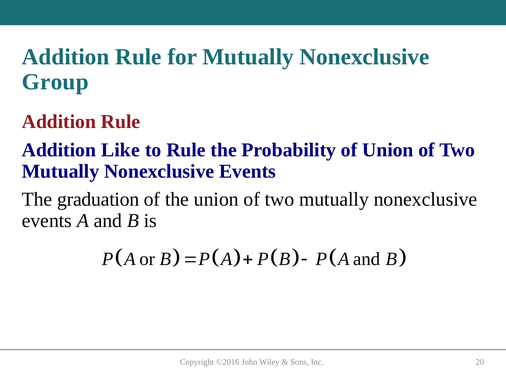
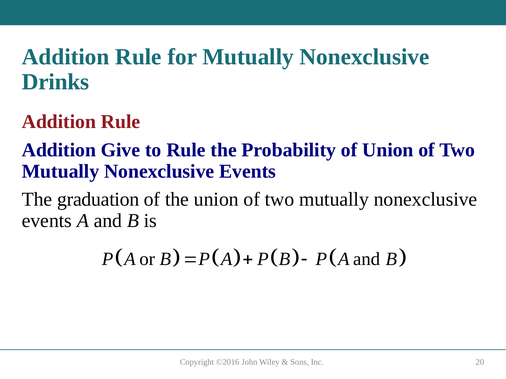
Group: Group -> Drinks (55, 82)
Like: Like -> Give (121, 150)
